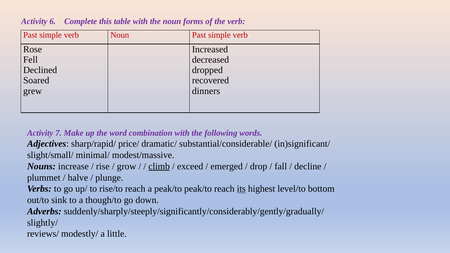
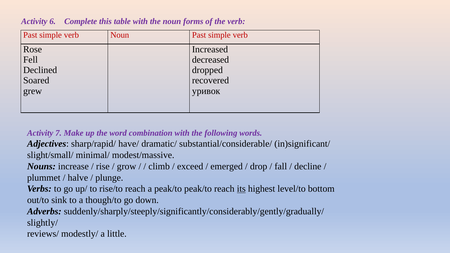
dinners: dinners -> уривок (206, 91)
price/: price/ -> have/ (129, 144)
climb underline: present -> none (159, 166)
